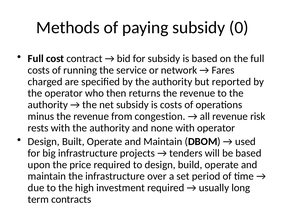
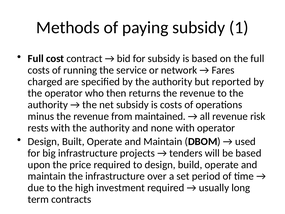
0: 0 -> 1 (239, 28)
congestion: congestion -> maintained (160, 116)
